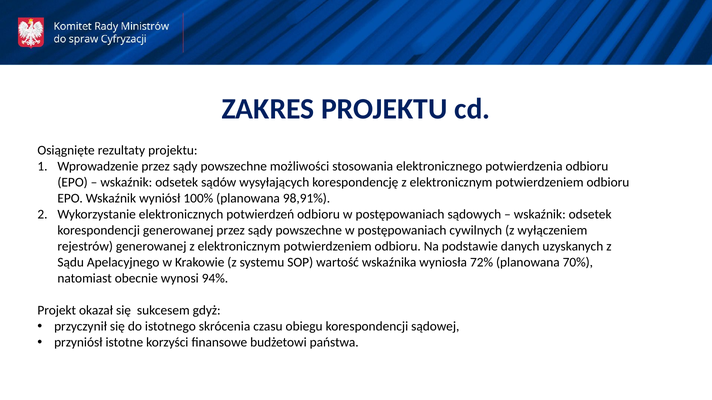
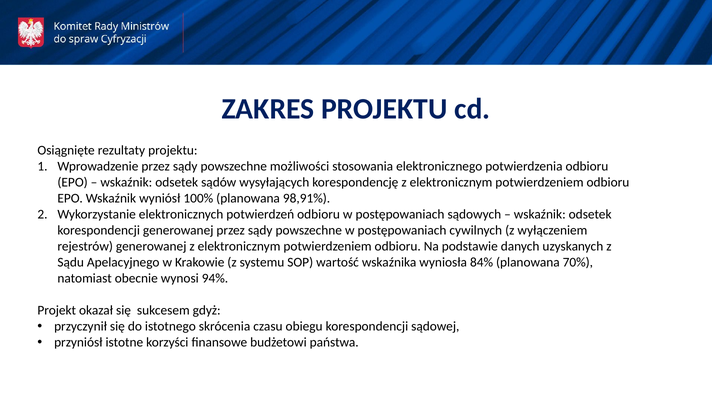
72%: 72% -> 84% (482, 263)
